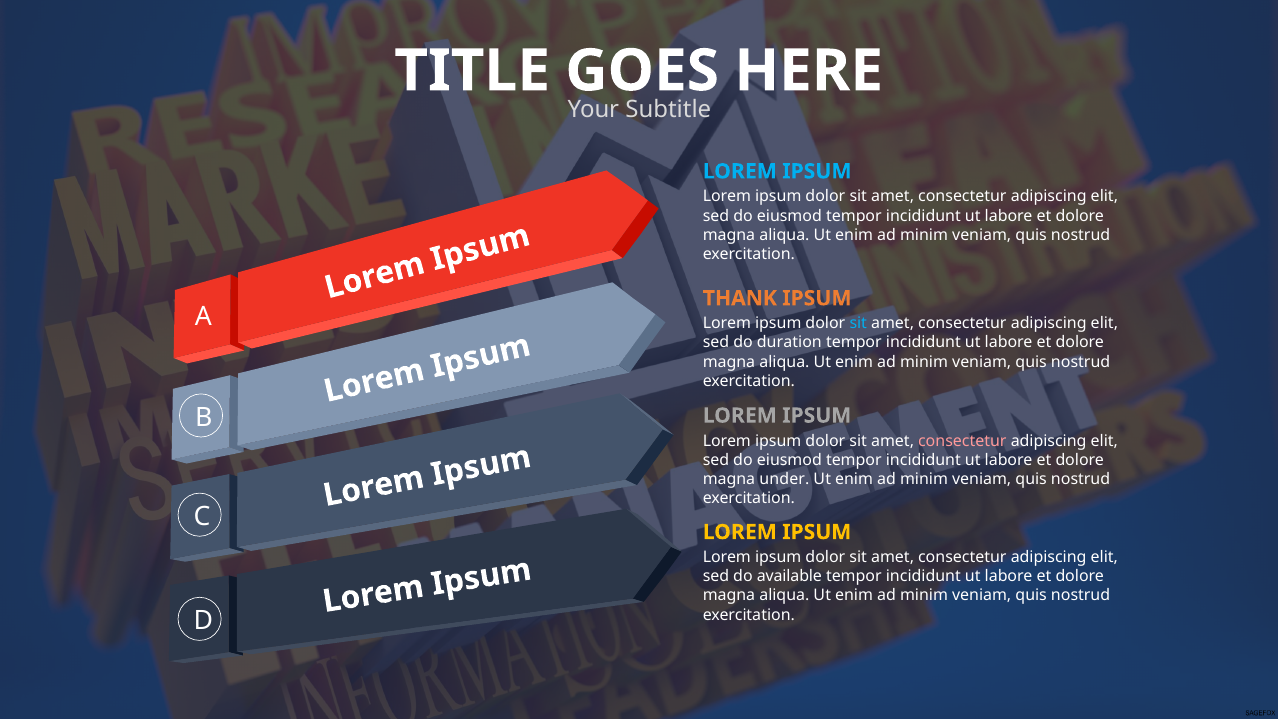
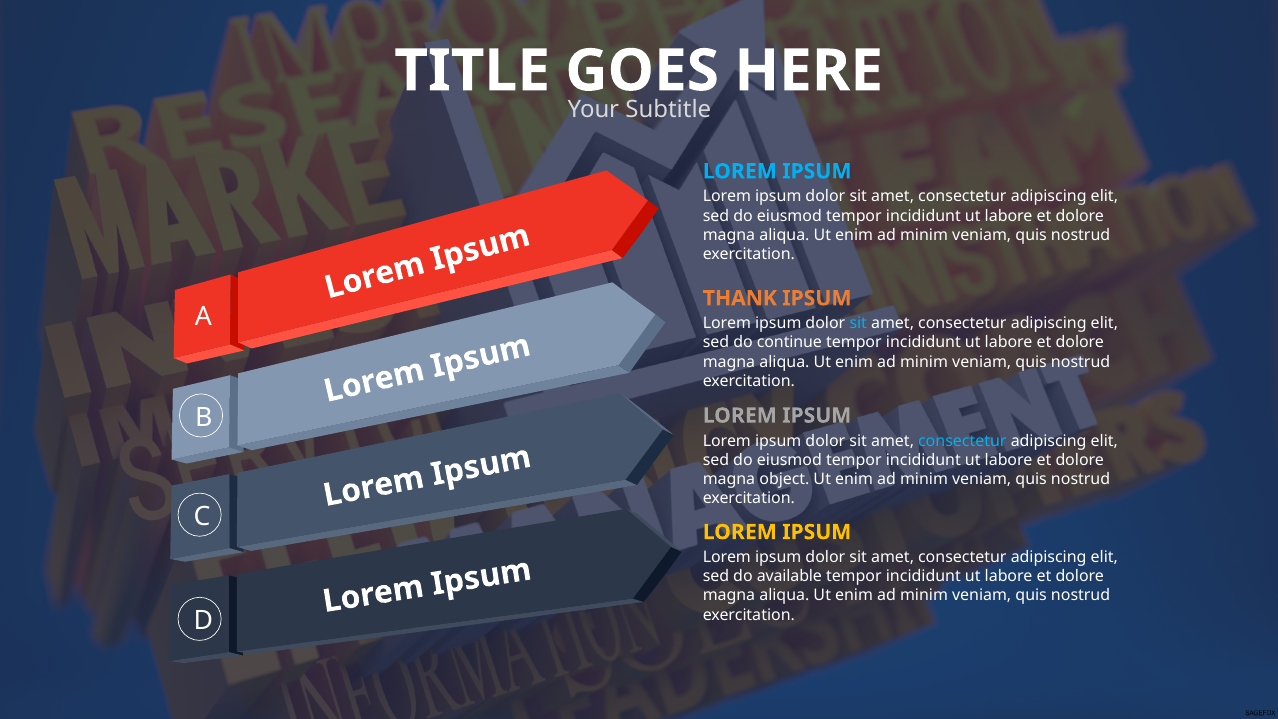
duration: duration -> continue (789, 343)
consectetur colour: pink -> light blue (962, 441)
under: under -> object (784, 479)
